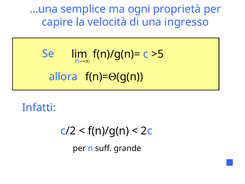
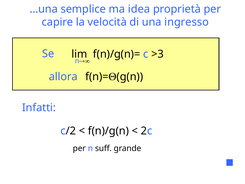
ogni: ogni -> idea (139, 9)
>5: >5 -> >3 (157, 54)
